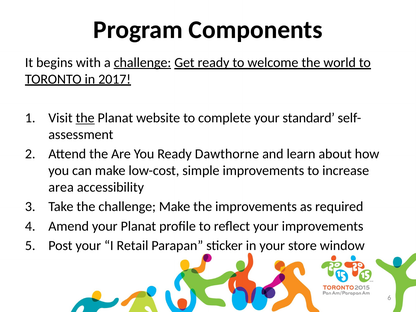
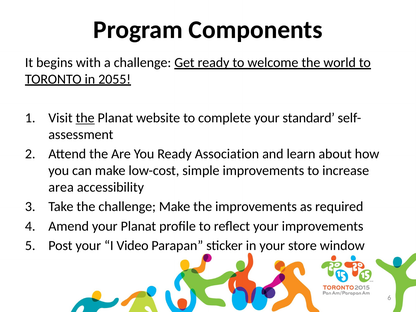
challenge underline: present -> none (142, 63)
2017: 2017 -> 2055 (115, 79)
Dawthorne: Dawthorne -> Association (227, 154)
Retail: Retail -> Video (133, 246)
